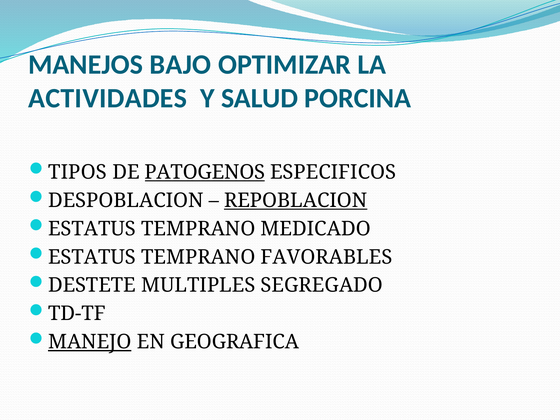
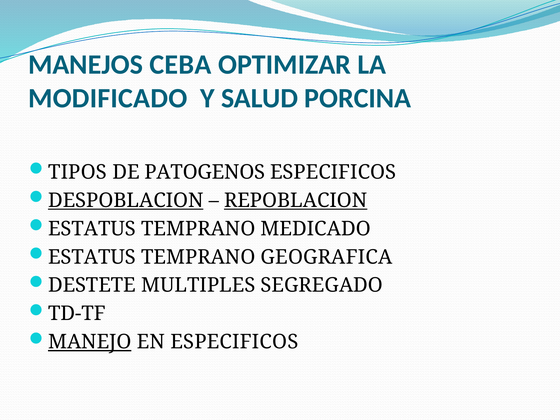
BAJO: BAJO -> CEBA (180, 65)
ACTIVIDADES: ACTIVIDADES -> MODIFICADO (108, 98)
PATOGENOS underline: present -> none (205, 172)
DESPOBLACION underline: none -> present (126, 200)
FAVORABLES: FAVORABLES -> GEOGRAFICA (326, 257)
EN GEOGRAFICA: GEOGRAFICA -> ESPECIFICOS (234, 342)
